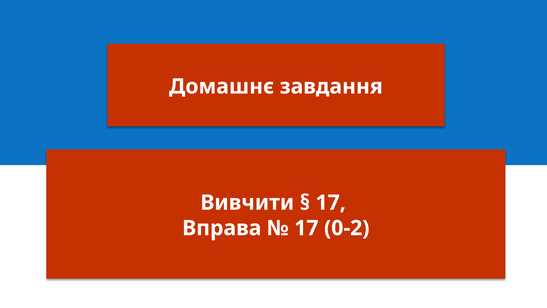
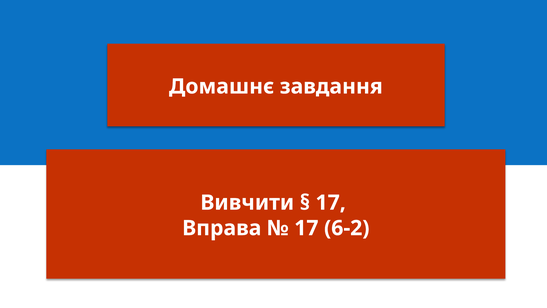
0-2: 0-2 -> 6-2 (347, 228)
